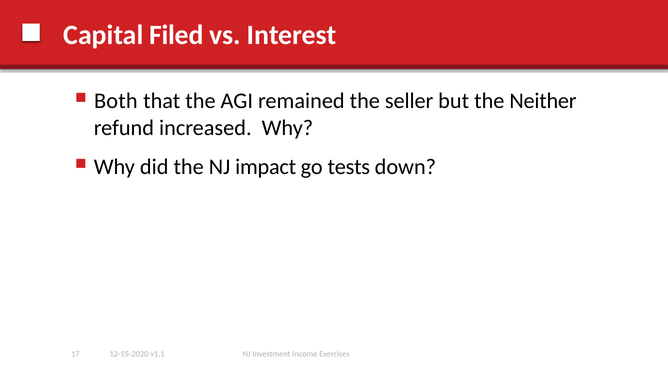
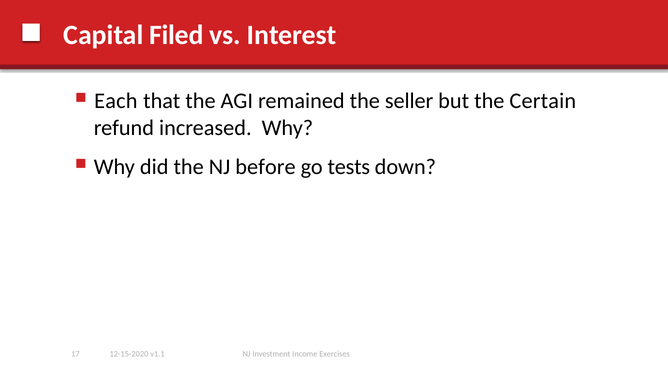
Both: Both -> Each (116, 101)
Neither: Neither -> Certain (543, 101)
impact: impact -> before (266, 167)
